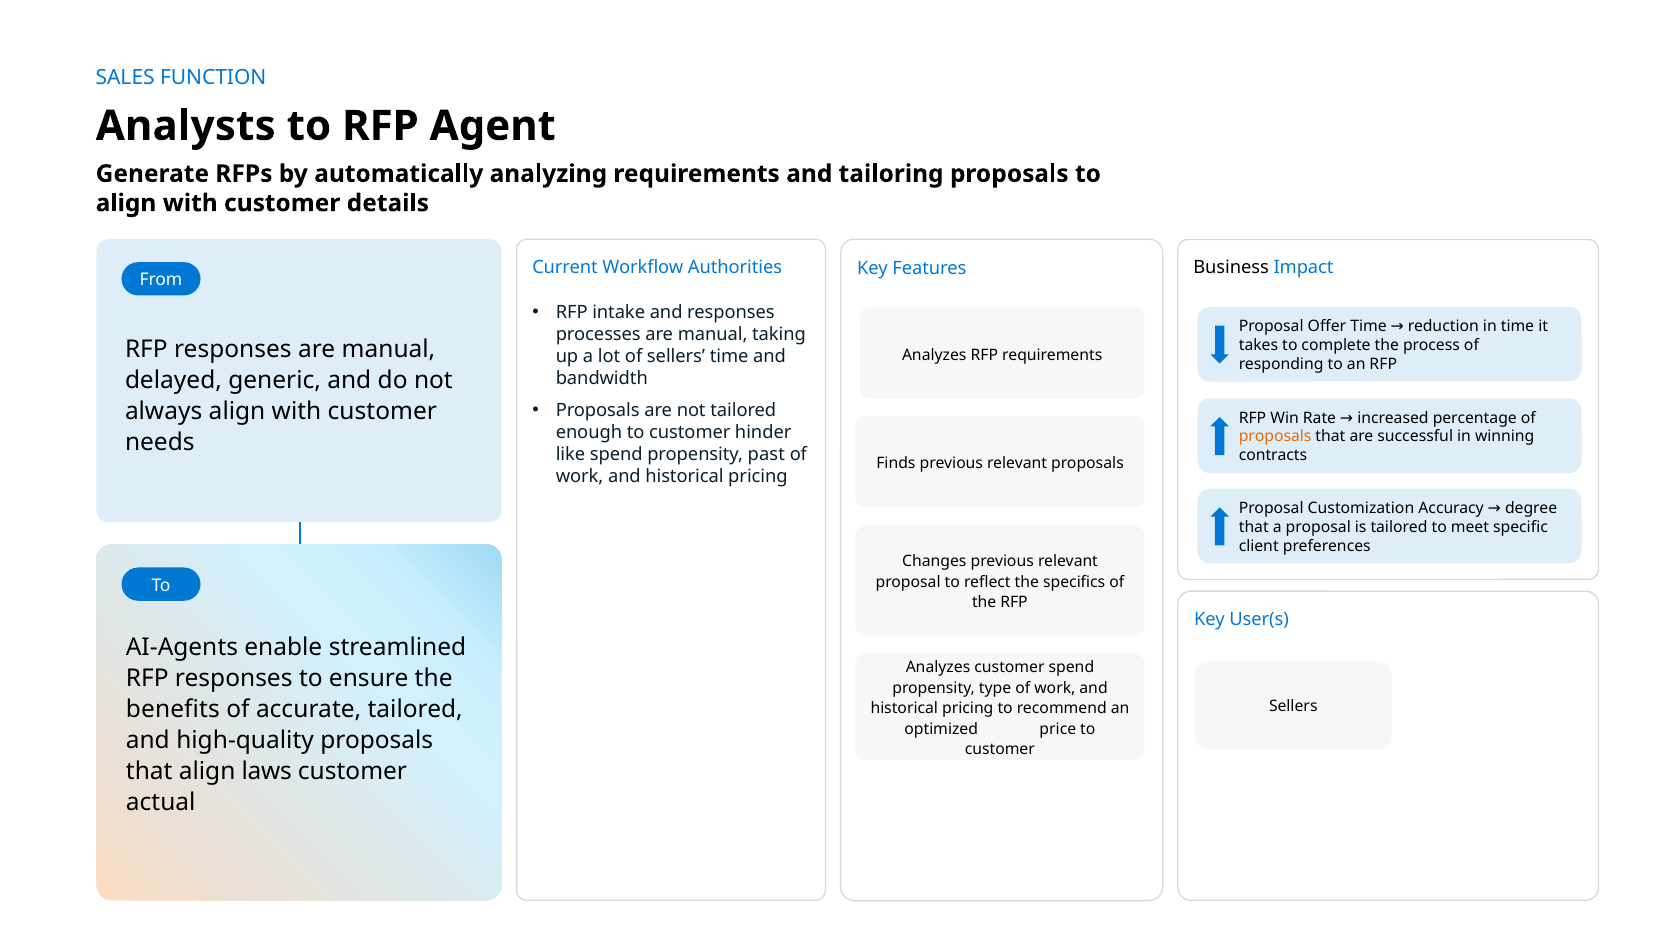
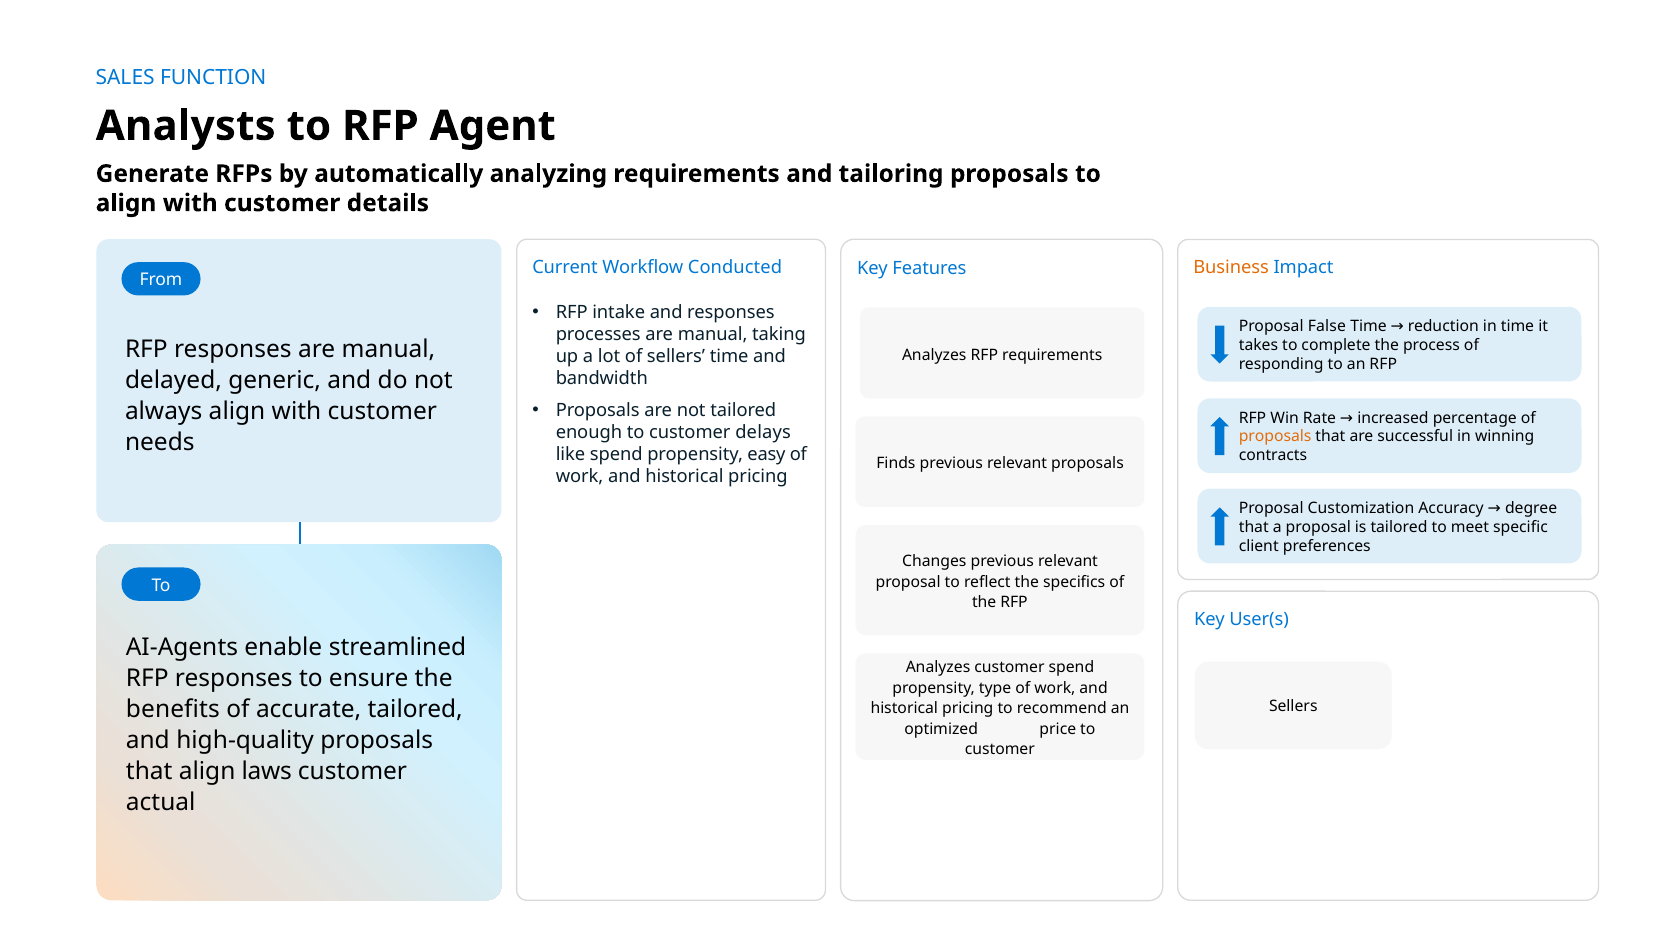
Authorities: Authorities -> Conducted (735, 267)
Business colour: black -> orange (1231, 267)
Offer: Offer -> False (1327, 326)
hinder: hinder -> delays (763, 433)
past: past -> easy (766, 455)
